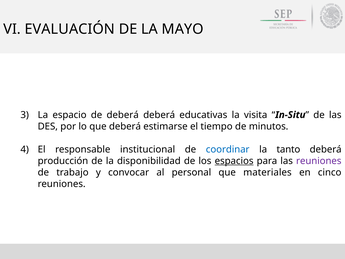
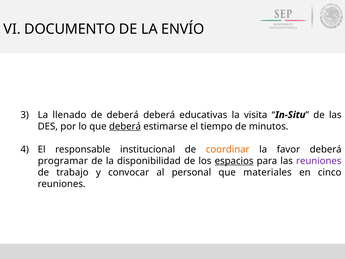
EVALUACIÓN: EVALUACIÓN -> DOCUMENTO (70, 29)
MAYO: MAYO -> ENVÍO (183, 29)
espacio: espacio -> llenado (69, 115)
deberá underline: none -> present (125, 126)
coordinar colour: blue -> orange (228, 149)
tanto: tanto -> favor (288, 149)
producción: producción -> programar (63, 161)
